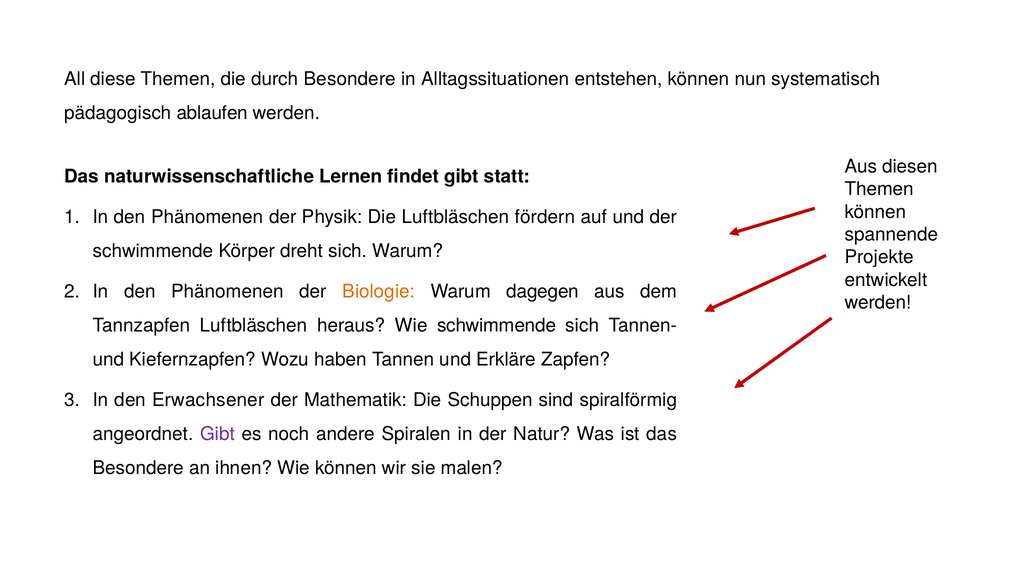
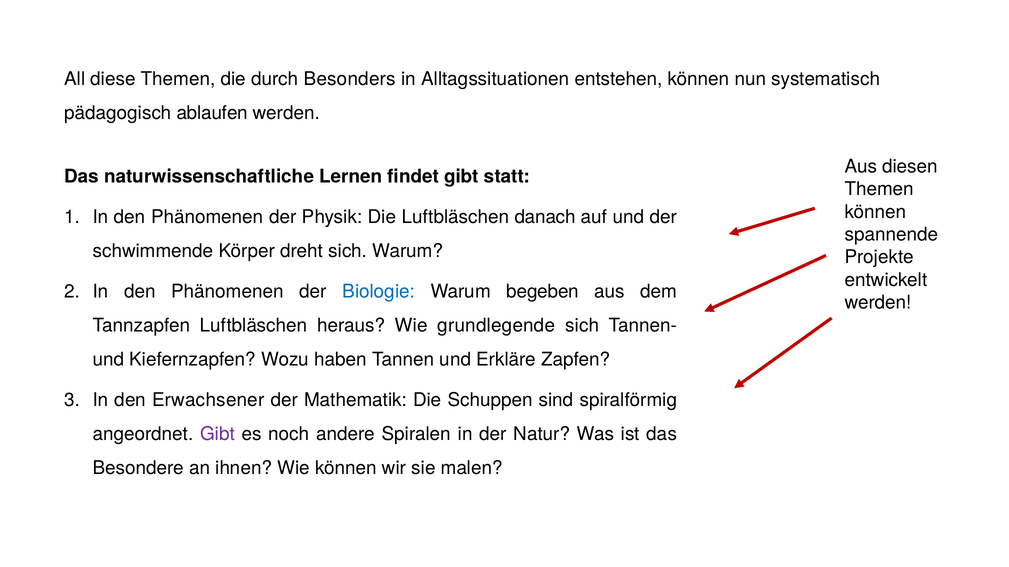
durch Besondere: Besondere -> Besonders (350, 79)
fördern: fördern -> danach (545, 217)
Biologie colour: orange -> blue (379, 292)
dagegen: dagegen -> begeben (543, 292)
Wie schwimmende: schwimmende -> grundlegende (496, 326)
